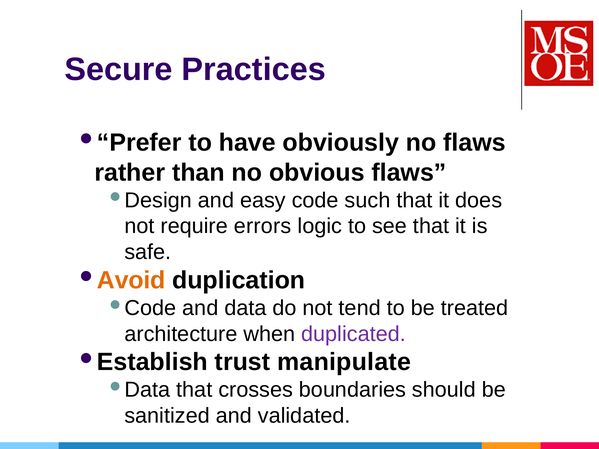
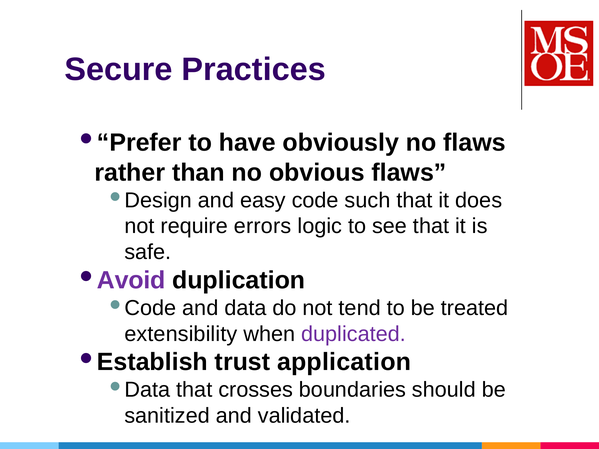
Avoid colour: orange -> purple (131, 280)
architecture: architecture -> extensibility (181, 334)
manipulate: manipulate -> application (344, 362)
